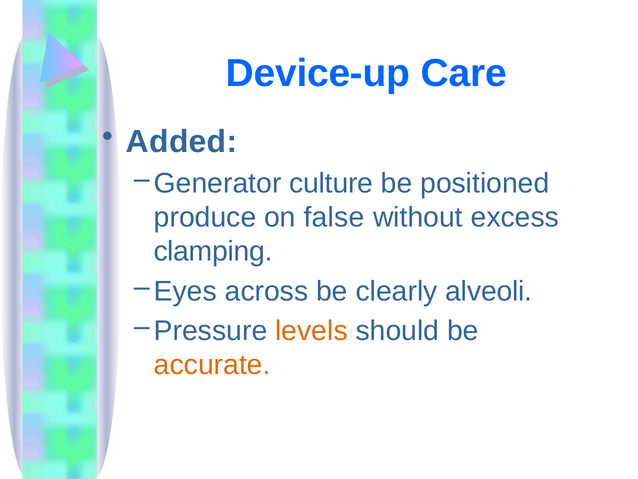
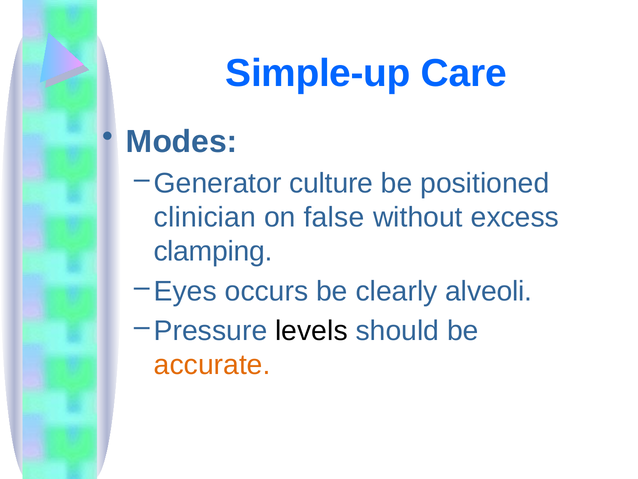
Device-up: Device-up -> Simple-up (318, 73)
Added: Added -> Modes (182, 142)
produce: produce -> clinician (205, 217)
across: across -> occurs (267, 291)
levels colour: orange -> black (311, 331)
